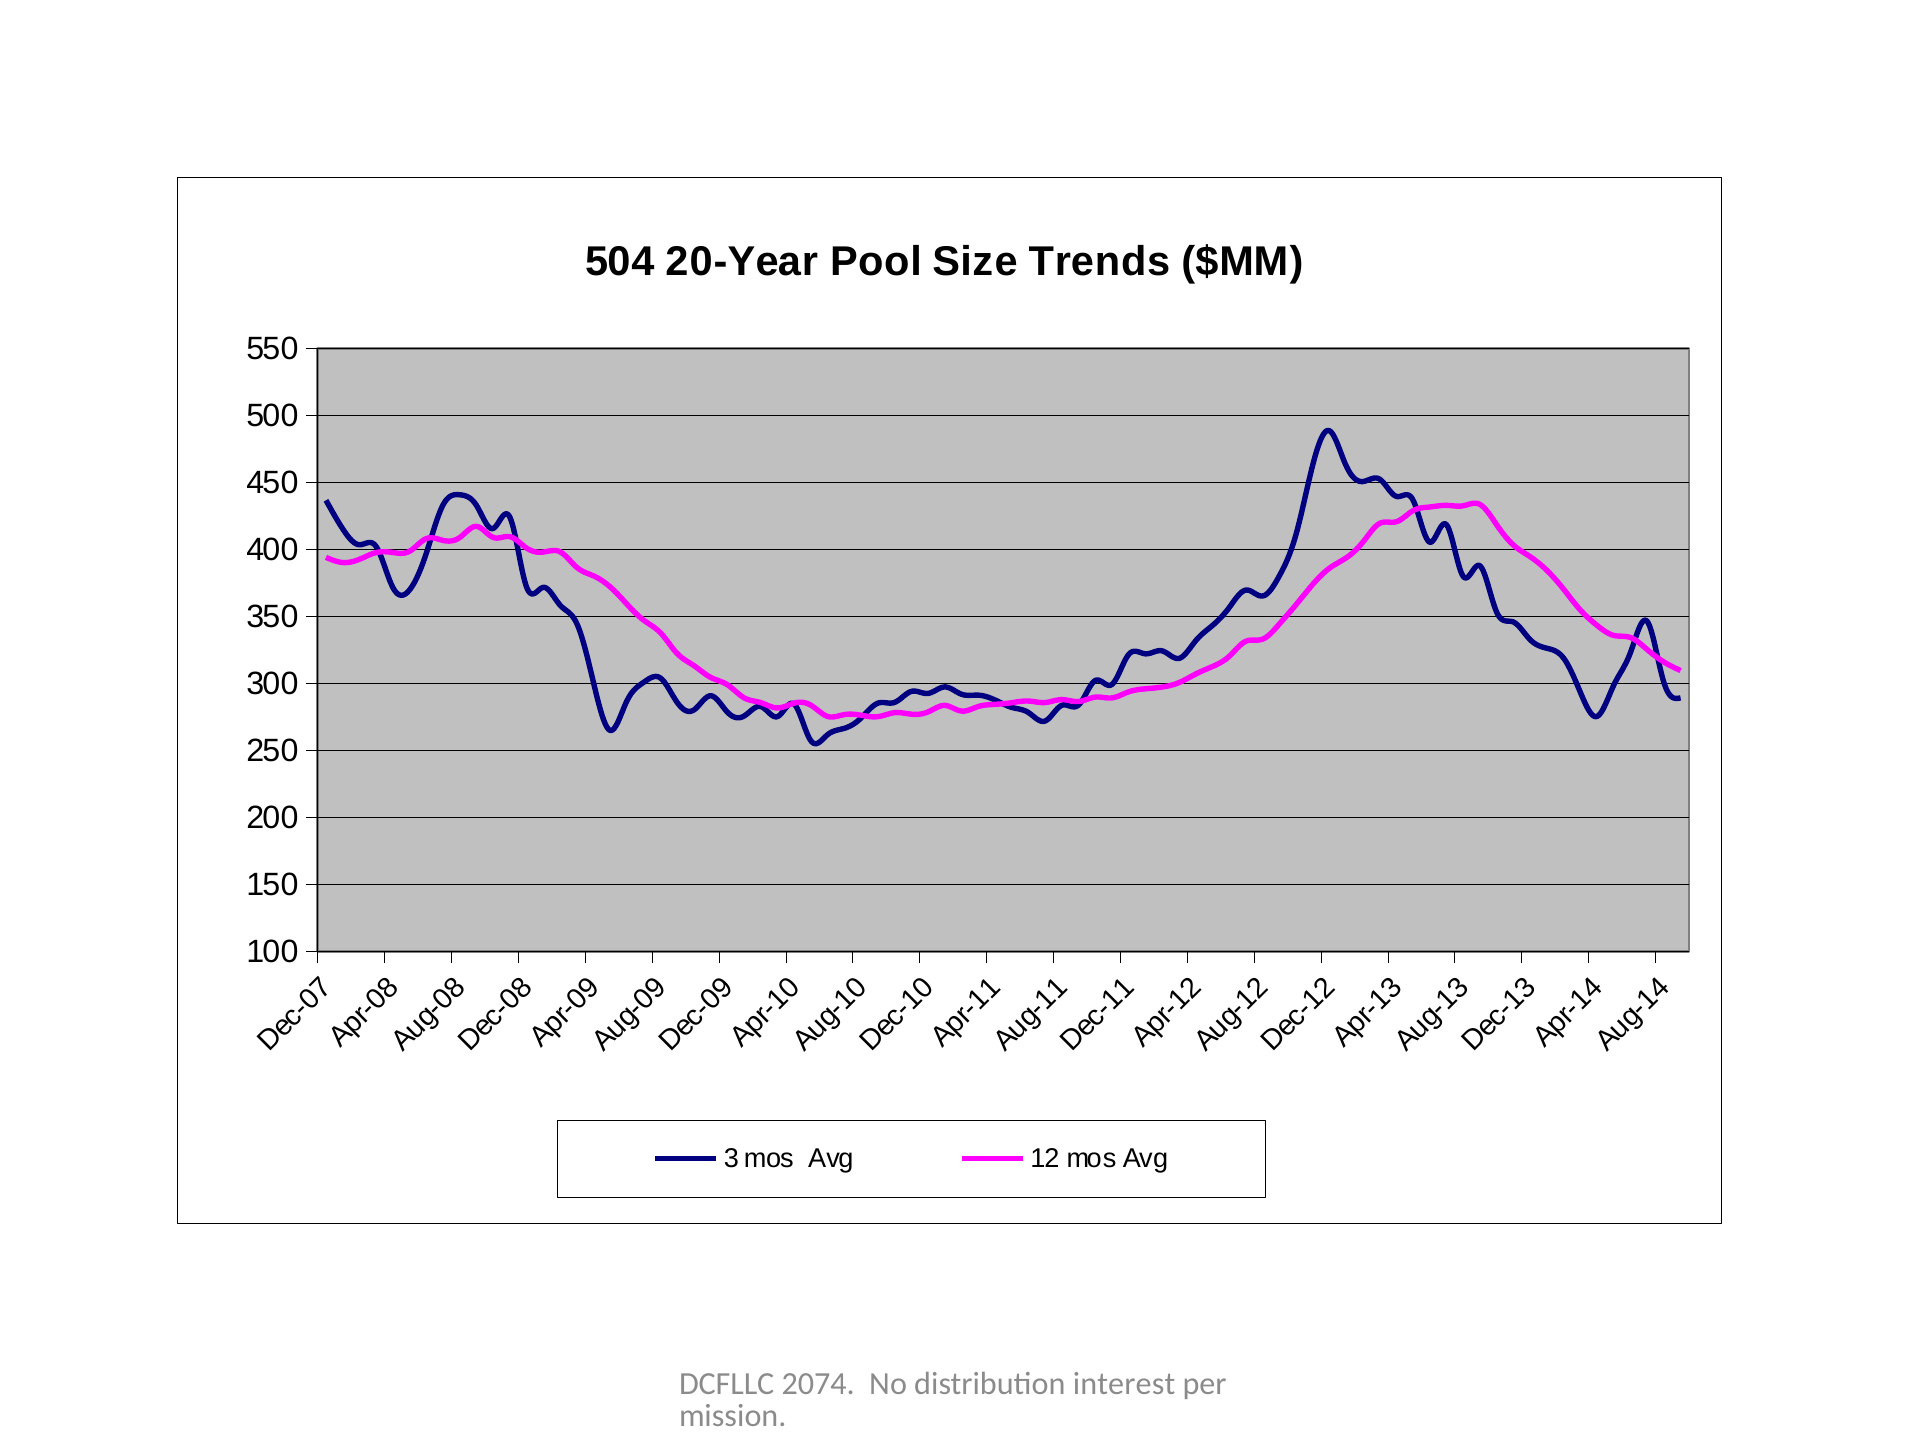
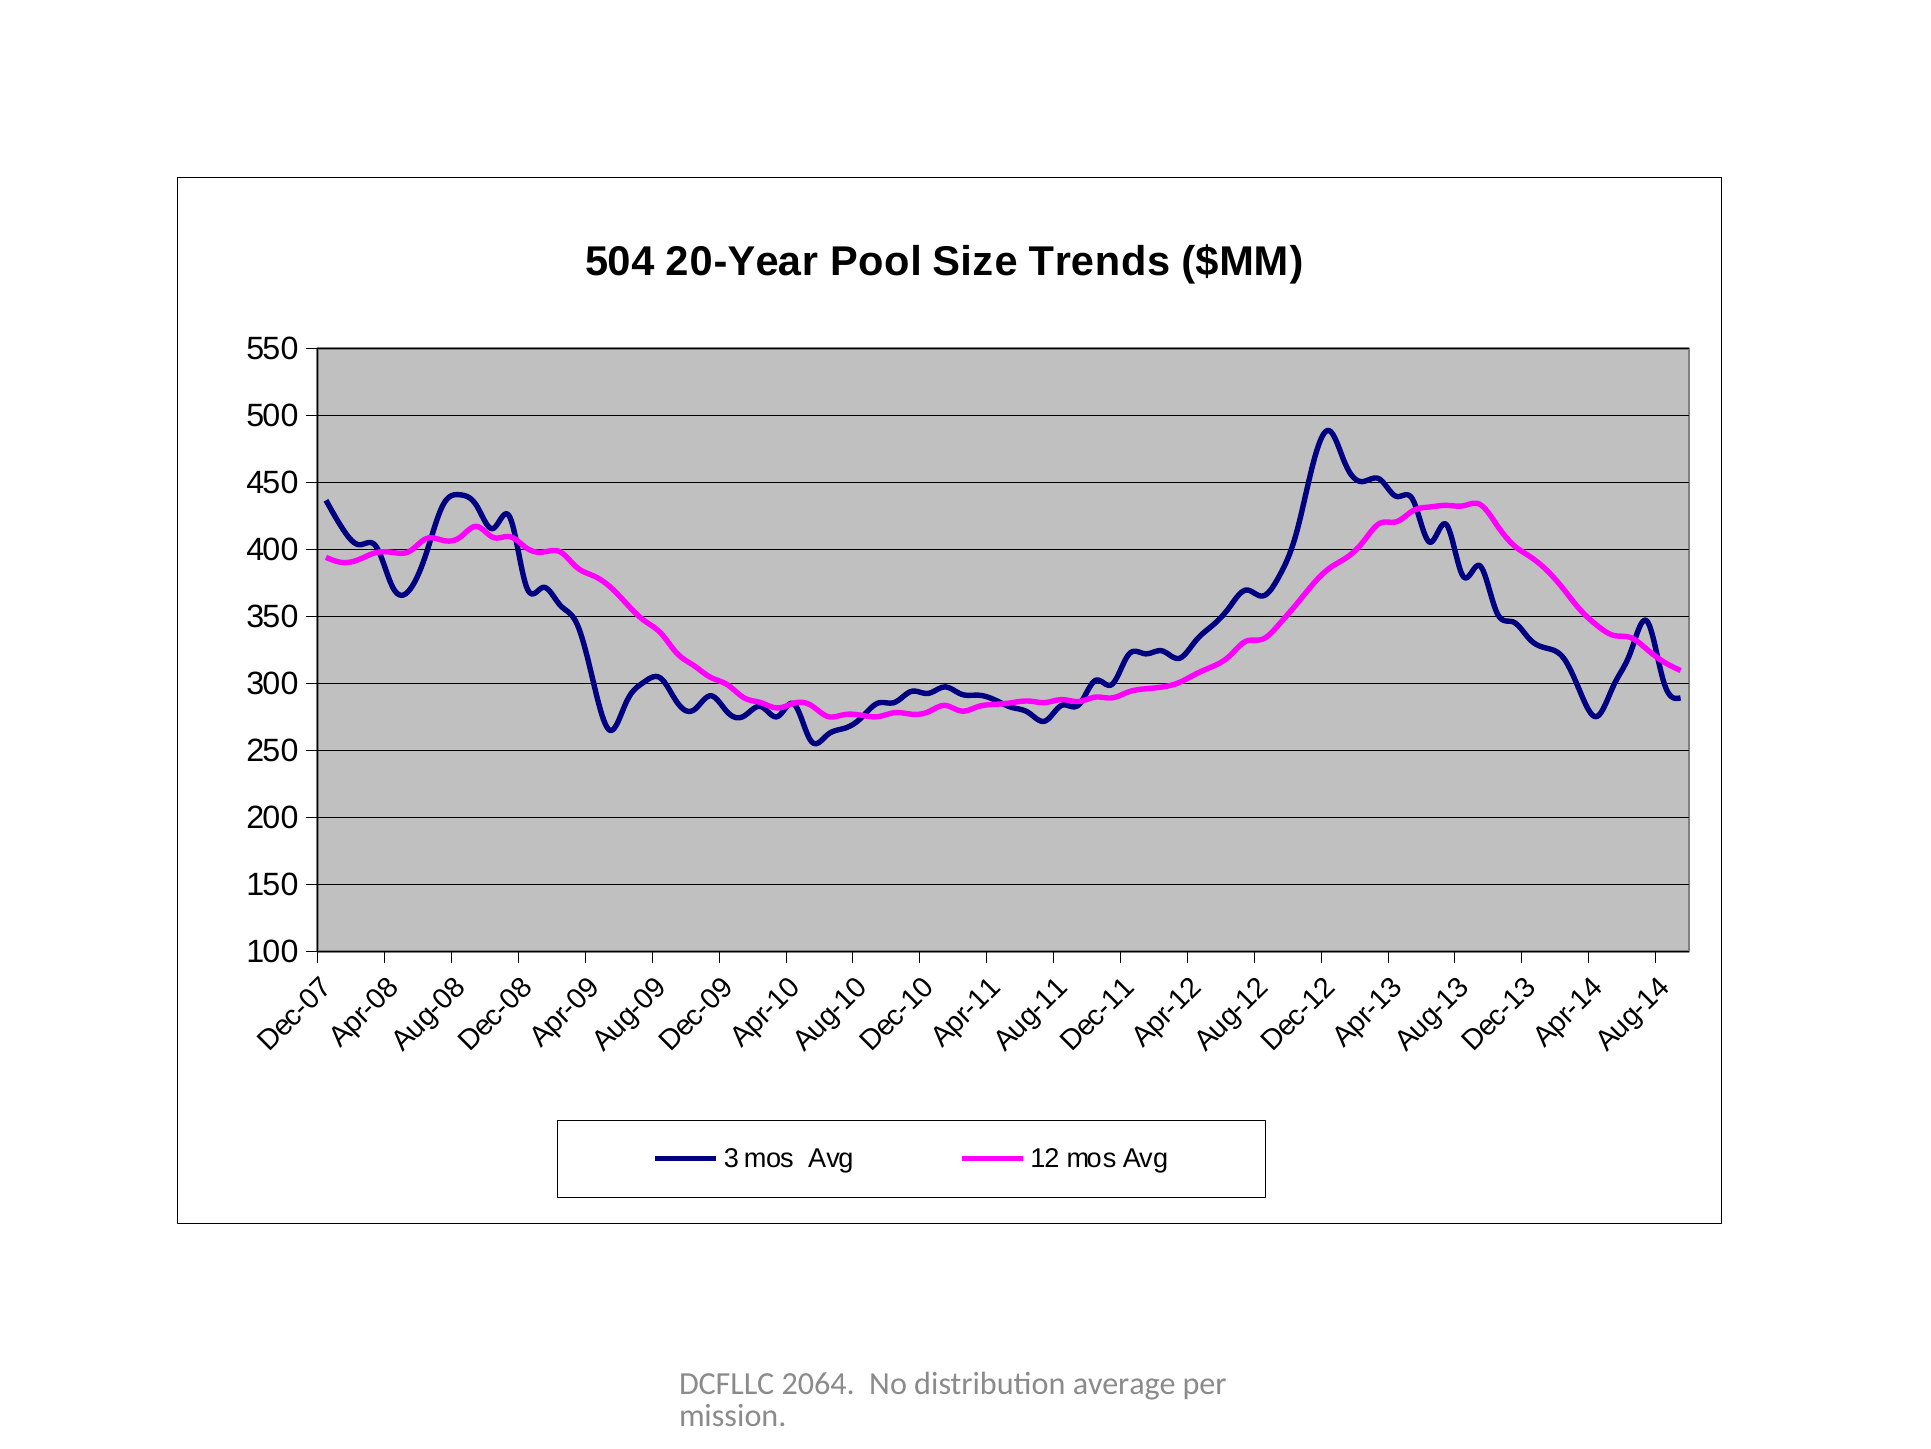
2074: 2074 -> 2064 (818, 1383)
interest: interest -> average (1124, 1383)
